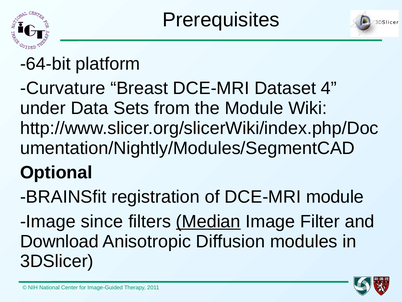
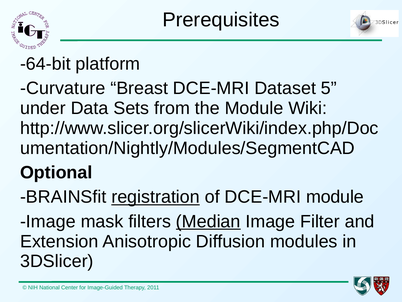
4: 4 -> 5 (329, 88)
registration underline: none -> present (156, 197)
since: since -> mask (102, 221)
Download: Download -> Extension (59, 241)
